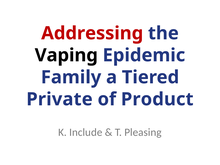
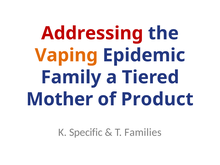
Vaping colour: black -> orange (66, 55)
Private: Private -> Mother (60, 99)
Include: Include -> Specific (86, 132)
Pleasing: Pleasing -> Families (143, 132)
